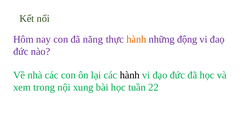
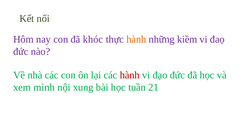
năng: năng -> khóc (93, 39)
động: động -> kiềm (187, 39)
hành colour: black -> red (130, 75)
trong: trong -> mình (44, 87)
22: 22 -> 21 (153, 87)
